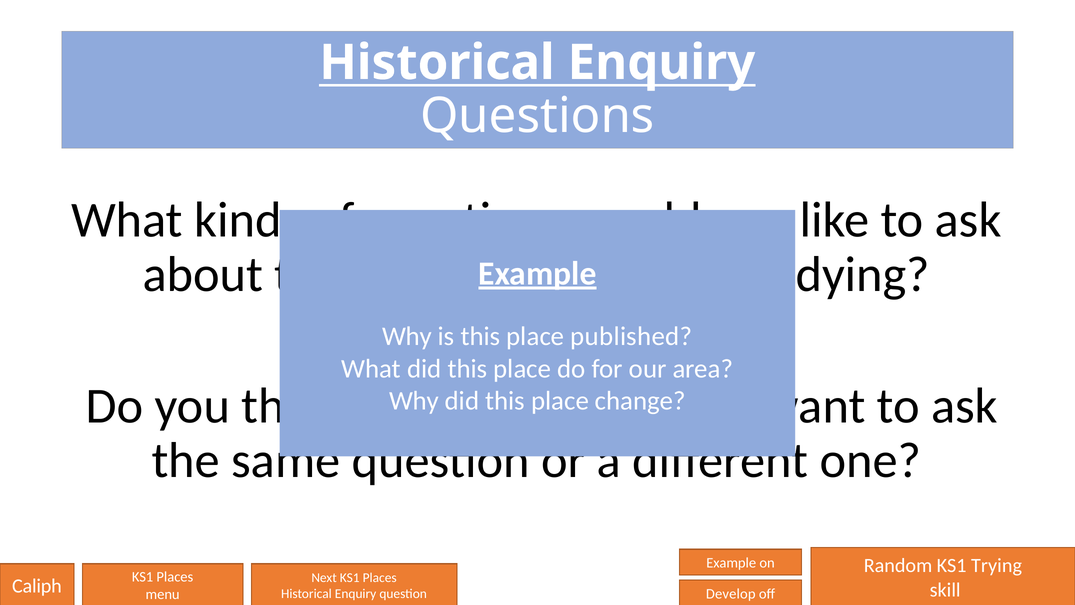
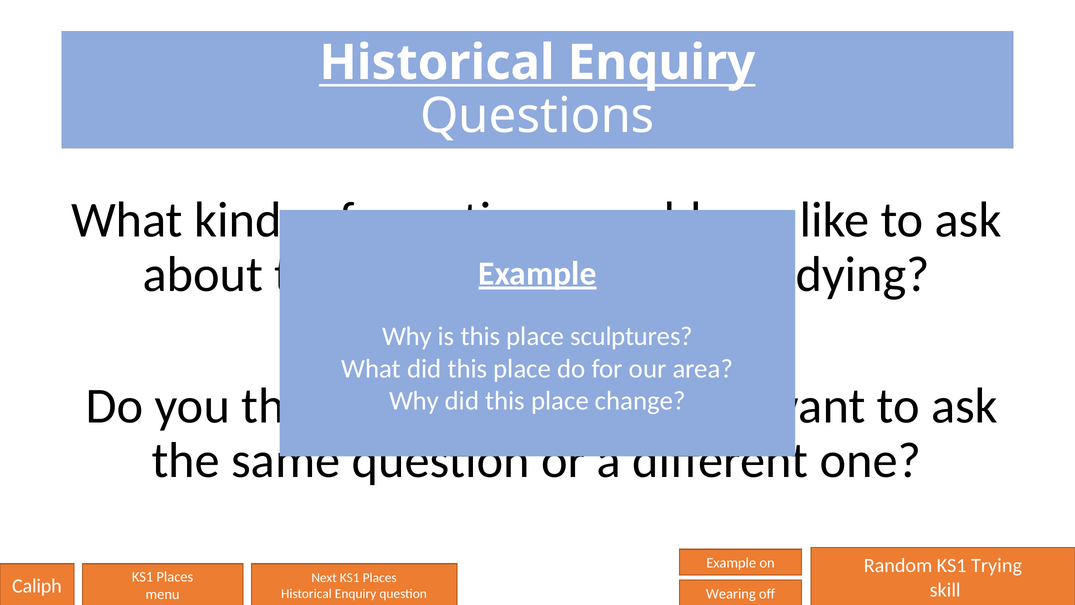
published: published -> sculptures (632, 336)
Develop: Develop -> Wearing (731, 593)
